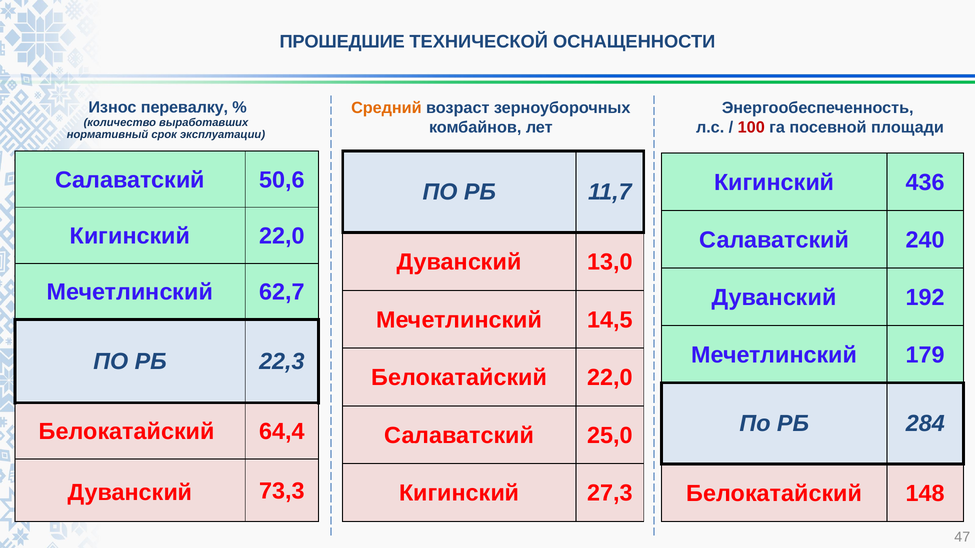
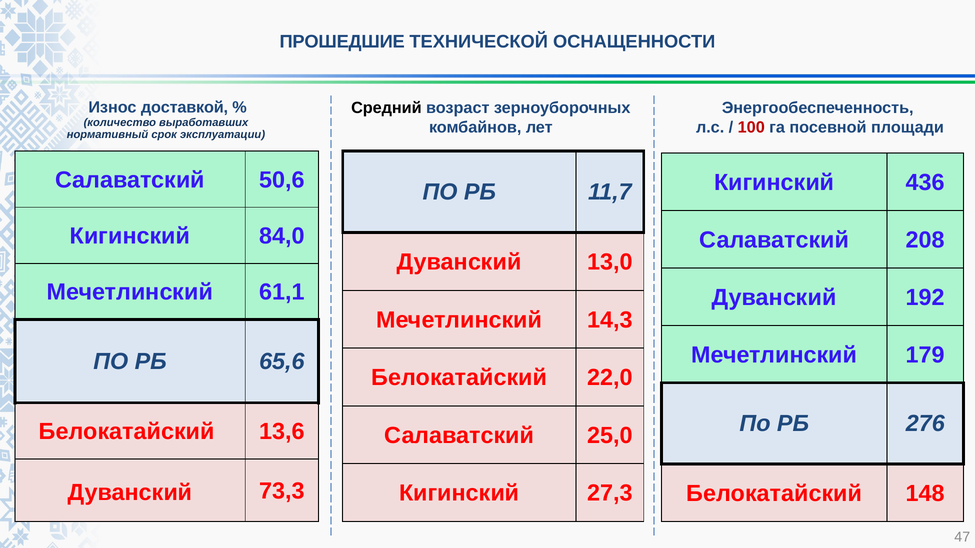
перевалку: перевалку -> доставкой (184, 108)
Средний colour: orange -> black (386, 108)
Кигинский 22,0: 22,0 -> 84,0 (282, 236)
240: 240 -> 208 (925, 240)
62,7: 62,7 -> 61,1 (282, 292)
14,5: 14,5 -> 14,3 (610, 320)
22,3: 22,3 -> 65,6 (282, 362)
284: 284 -> 276 (925, 424)
64,4: 64,4 -> 13,6 (282, 432)
